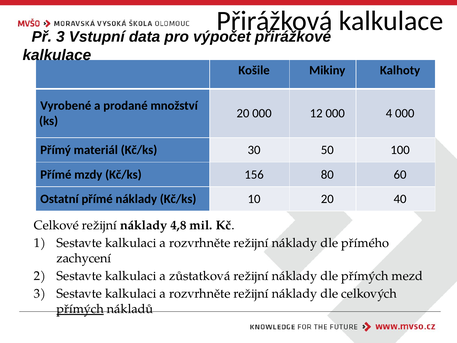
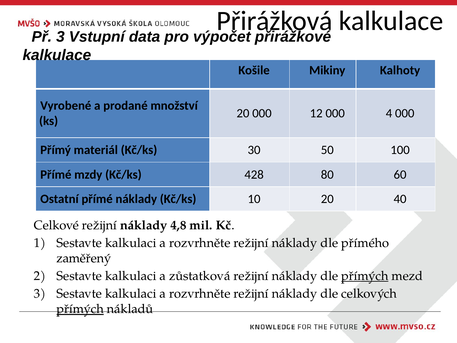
156: 156 -> 428 (254, 174)
zachycení: zachycení -> zaměřený (84, 258)
přímých underline: none -> present (365, 276)
